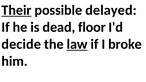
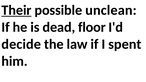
delayed: delayed -> unclean (111, 10)
law underline: present -> none (77, 44)
broke: broke -> spent (125, 44)
